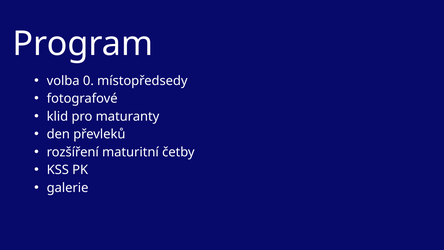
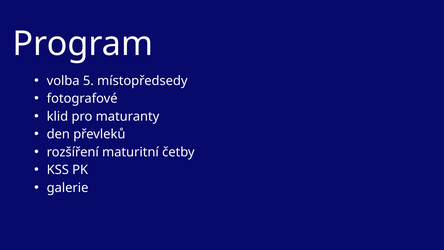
0: 0 -> 5 (88, 81)
